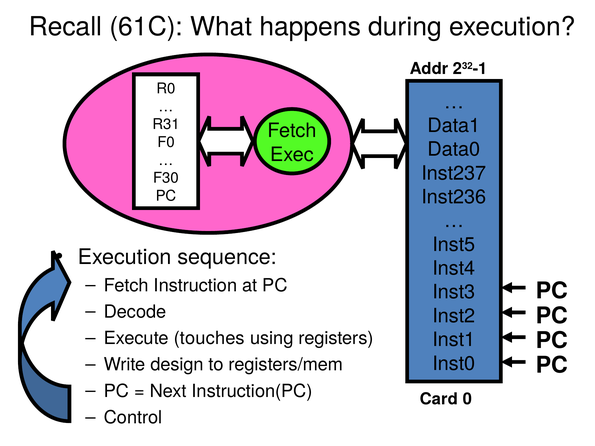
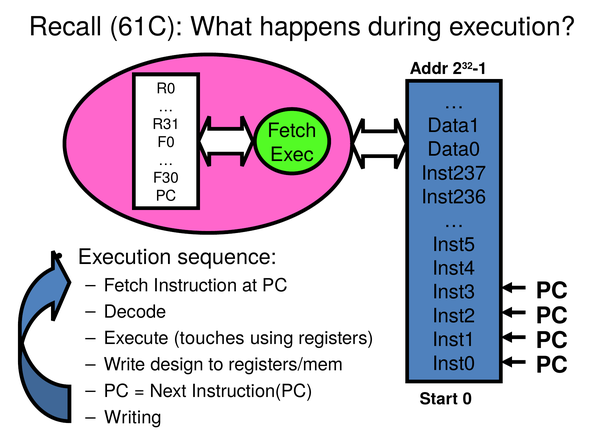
Card: Card -> Start (439, 399)
Control: Control -> Writing (133, 418)
